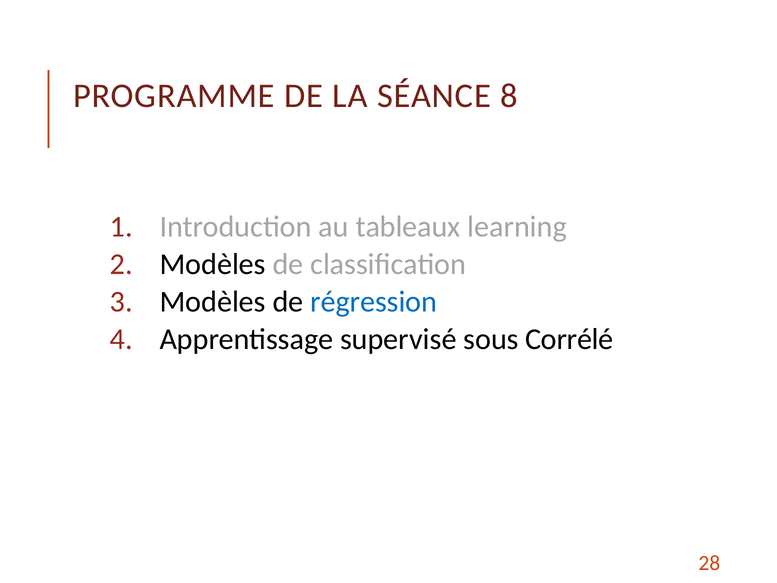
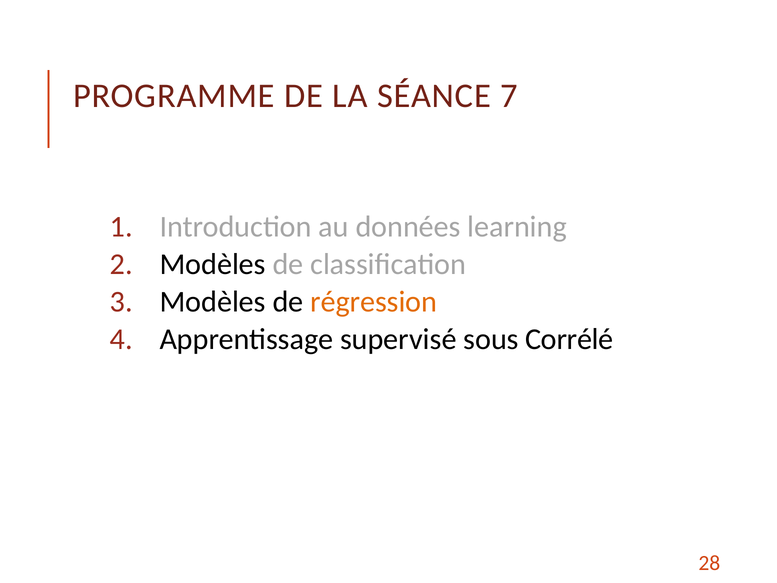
8: 8 -> 7 (509, 96)
tableaux: tableaux -> données (408, 227)
régression colour: blue -> orange (374, 302)
